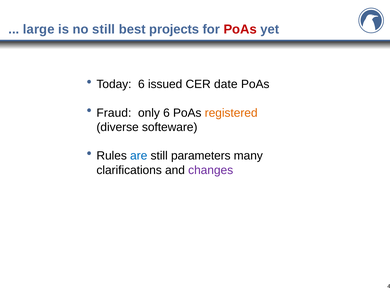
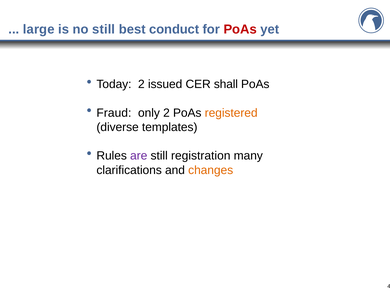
projects: projects -> conduct (174, 29)
Today 6: 6 -> 2 (141, 84)
date: date -> shall (226, 84)
only 6: 6 -> 2 (166, 113)
softeware: softeware -> templates (170, 127)
are colour: blue -> purple (139, 156)
parameters: parameters -> registration (201, 156)
changes colour: purple -> orange (211, 170)
